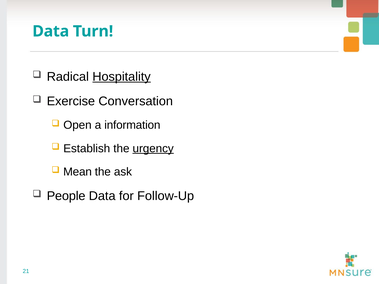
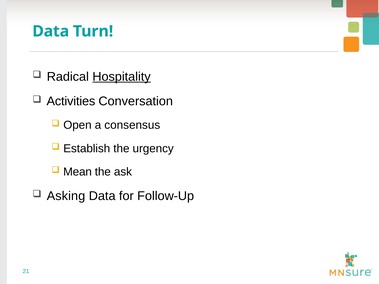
Exercise: Exercise -> Activities (71, 101)
information: information -> consensus (132, 125)
urgency underline: present -> none (153, 149)
People: People -> Asking (66, 196)
